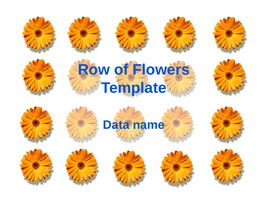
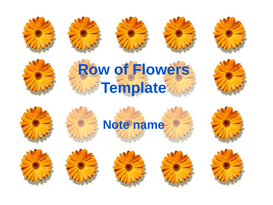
Data: Data -> Note (116, 125)
